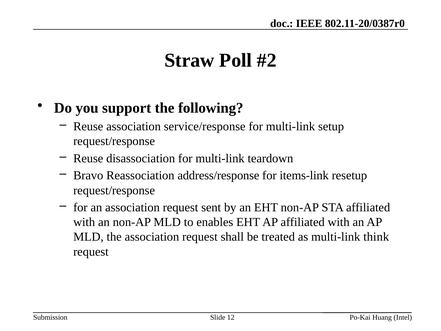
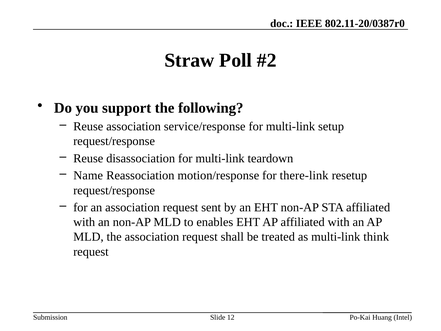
Bravo: Bravo -> Name (88, 175)
address/response: address/response -> motion/response (218, 175)
items-link: items-link -> there-link (304, 175)
